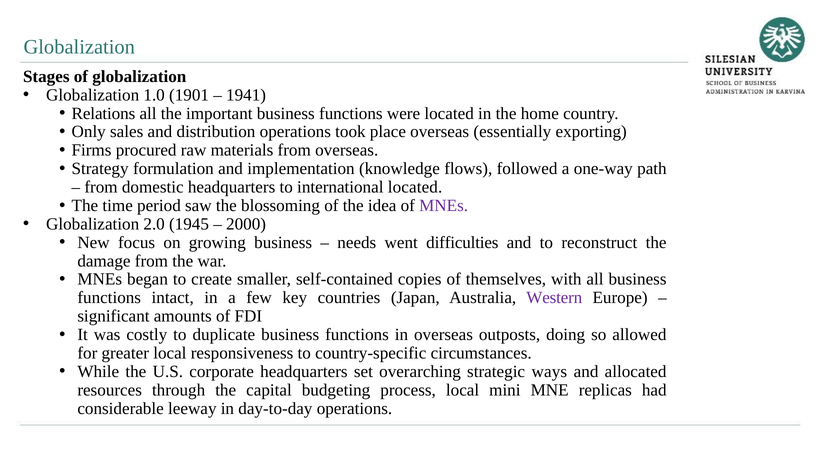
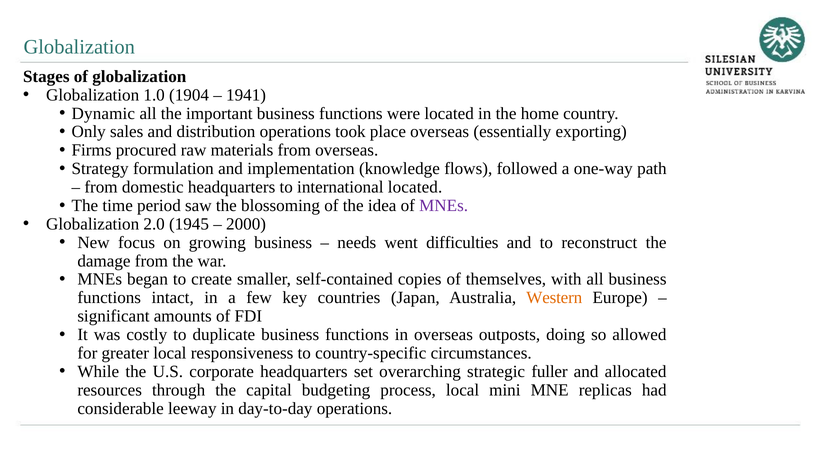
1901: 1901 -> 1904 (189, 95)
Relations: Relations -> Dynamic (103, 113)
Western colour: purple -> orange (554, 298)
ways: ways -> fuller (549, 372)
